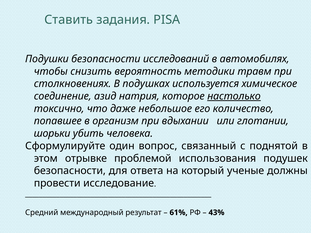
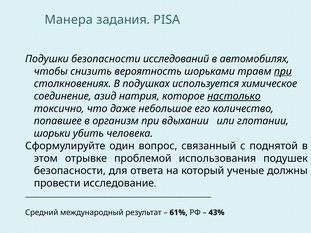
Ставить: Ставить -> Манера (69, 20)
методики: методики -> шорьками (210, 71)
при underline: none -> present (283, 71)
